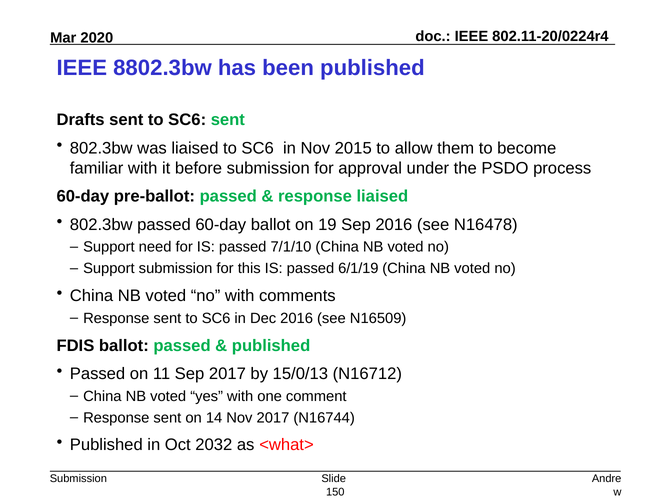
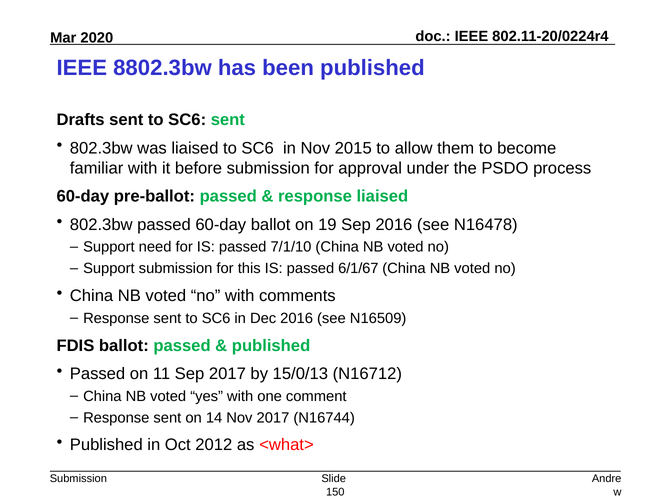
6/1/19: 6/1/19 -> 6/1/67 (358, 268)
2032: 2032 -> 2012 (214, 445)
